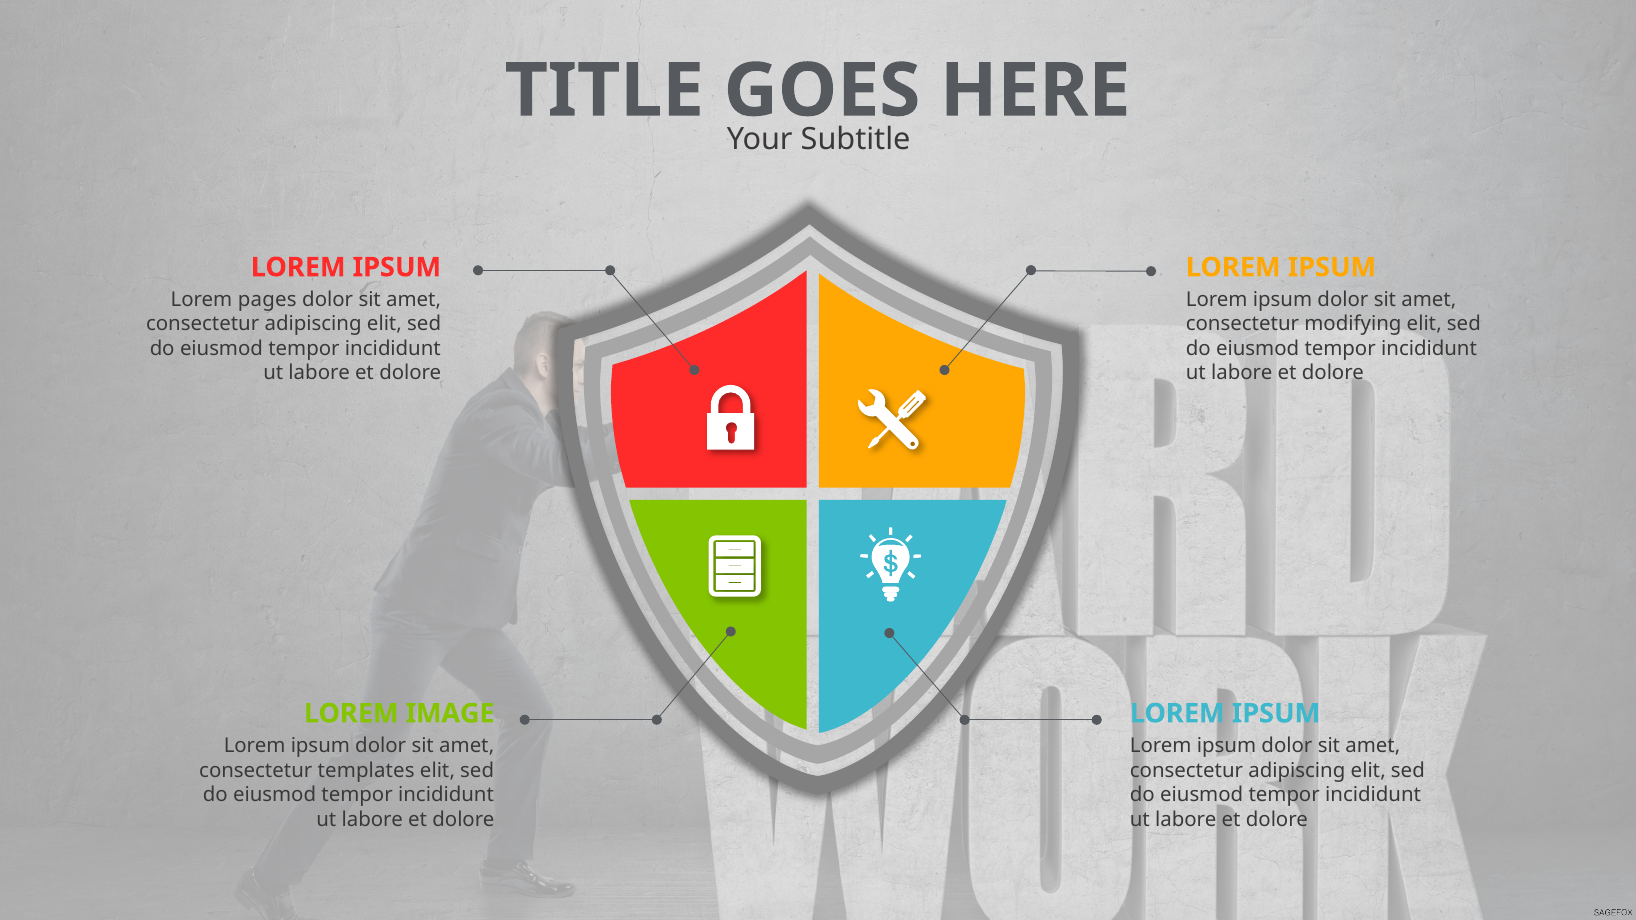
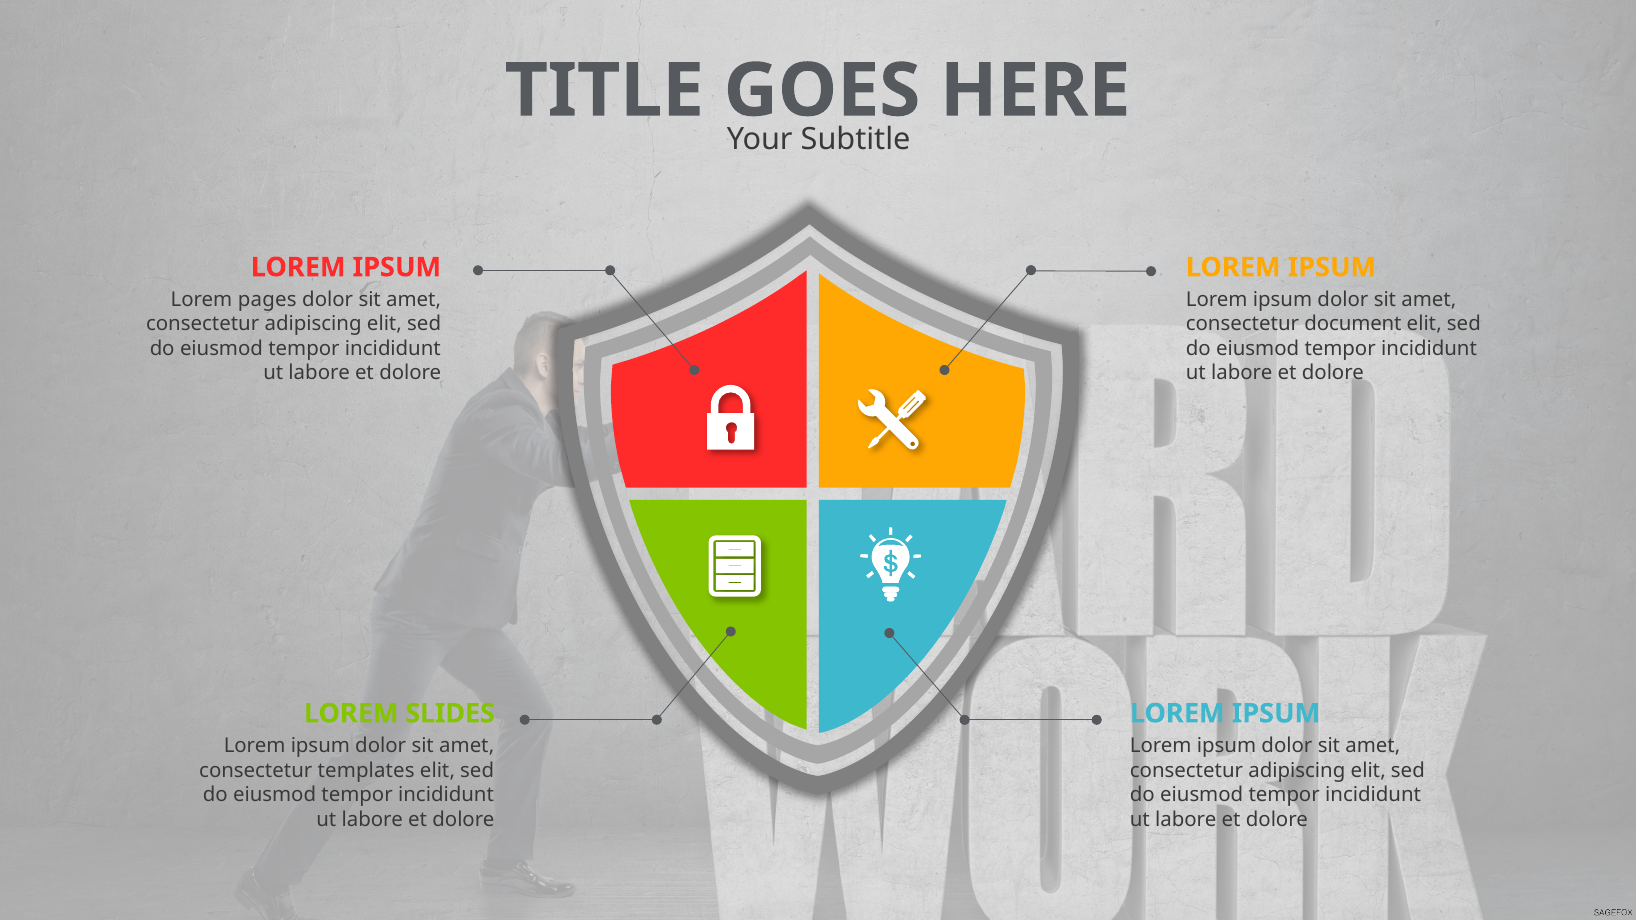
modifying: modifying -> document (1353, 324)
IMAGE: IMAGE -> SLIDES (450, 714)
